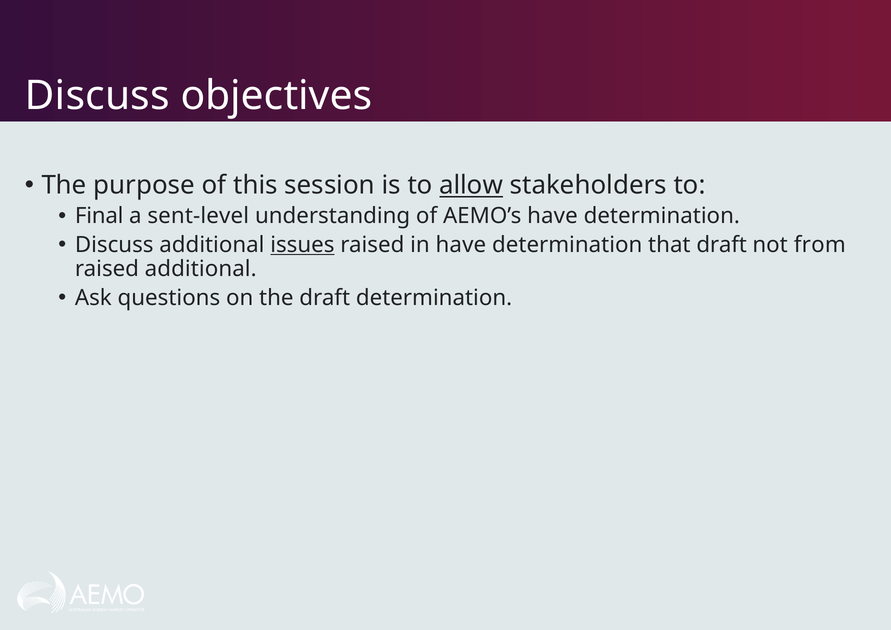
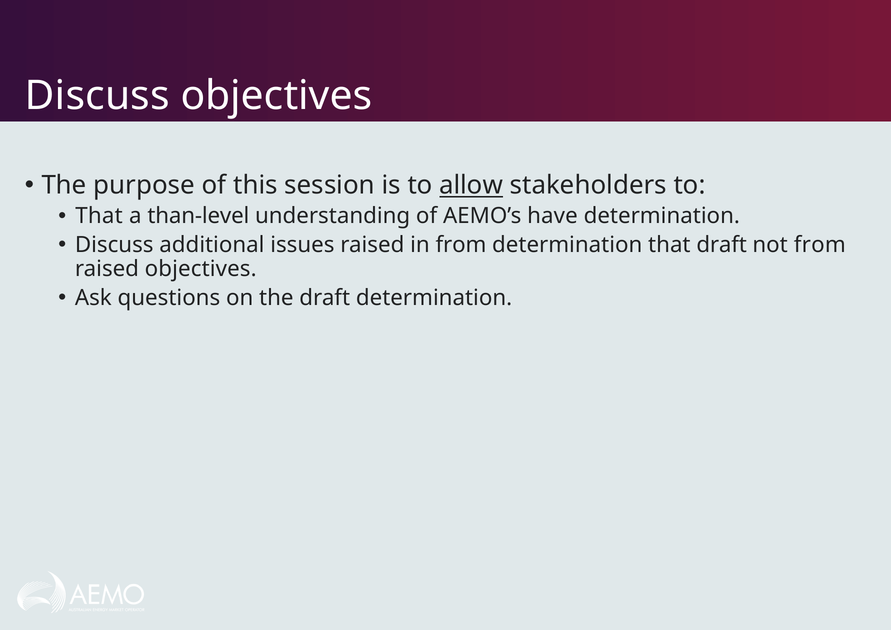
Final: Final -> That (99, 216)
sent-level: sent-level -> than-level (198, 216)
issues underline: present -> none (302, 245)
in have: have -> from (461, 245)
raised additional: additional -> objectives (201, 269)
